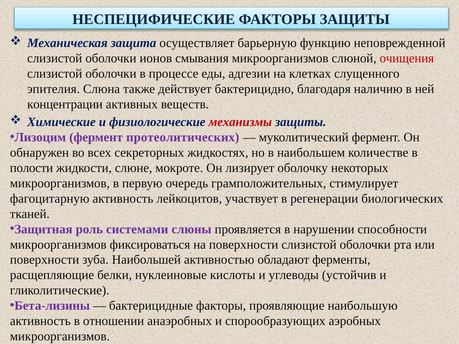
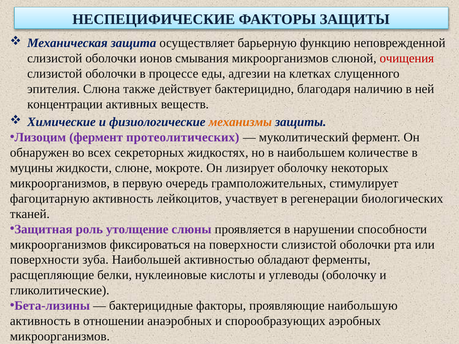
механизмы colour: red -> orange (240, 122)
полости: полости -> муцины (31, 168)
системами: системами -> утолщение (137, 229)
углеводы устойчив: устойчив -> оболочку (349, 275)
